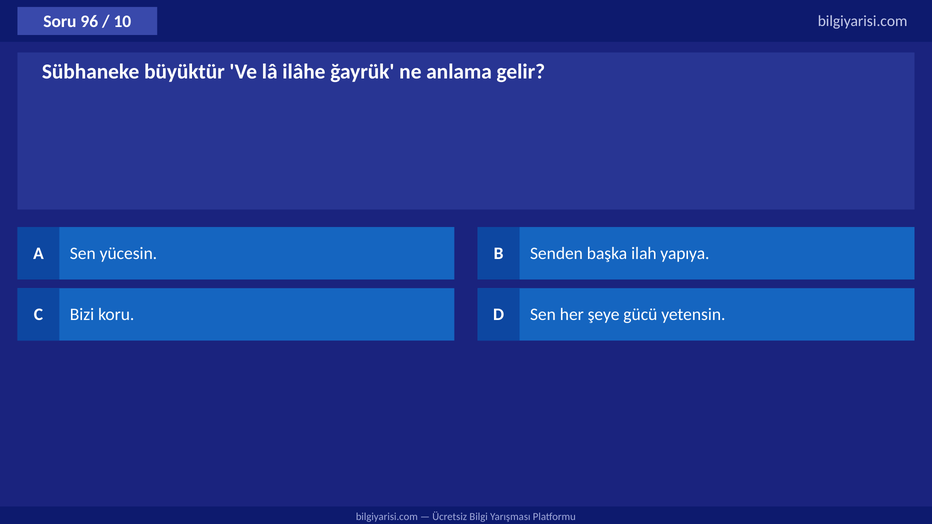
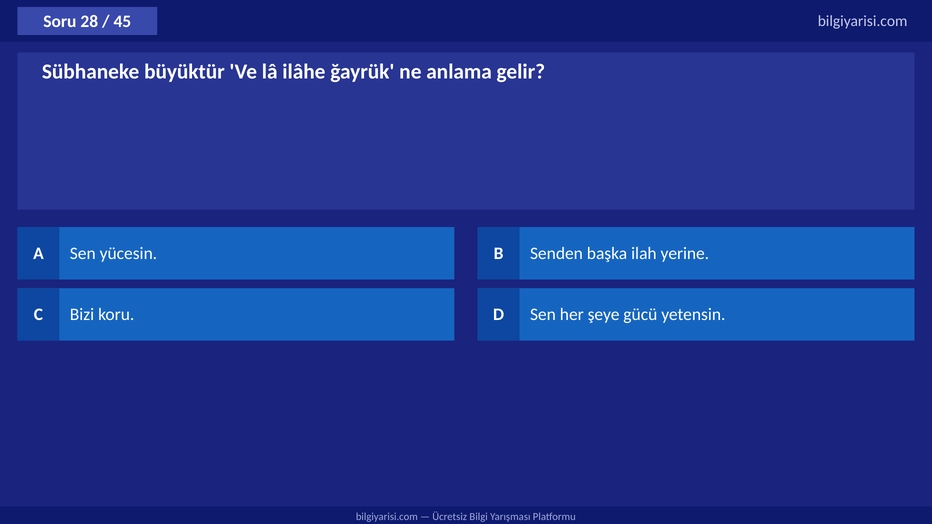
96: 96 -> 28 (89, 21)
10: 10 -> 45 (122, 21)
yapıya: yapıya -> yerine (685, 254)
